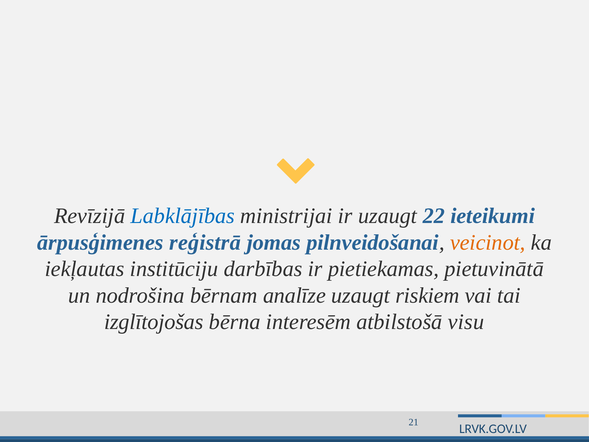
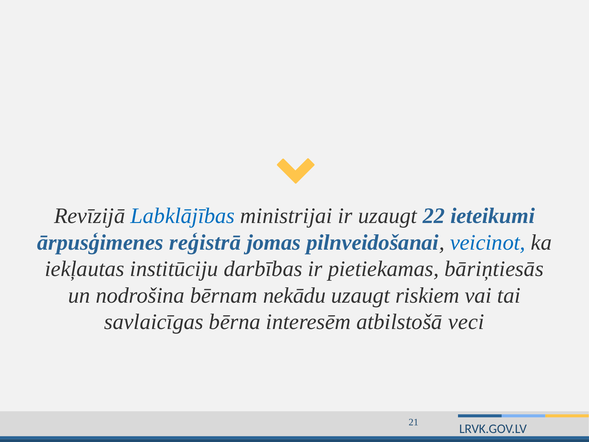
veicinot colour: orange -> blue (488, 242)
pietuvinātā: pietuvinātā -> bāriņtiesās (494, 269)
analīze: analīze -> nekādu (294, 295)
izglītojošas: izglītojošas -> savlaicīgas (154, 322)
visu: visu -> veci (466, 322)
